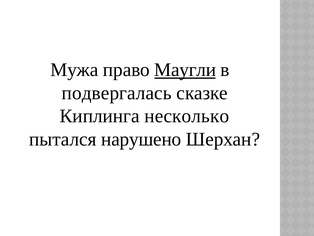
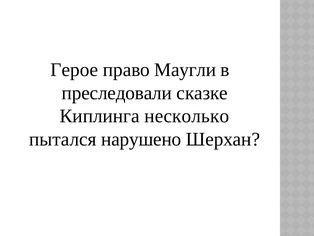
Мужа: Мужа -> Герое (74, 70)
Маугли underline: present -> none (185, 70)
подвергалась: подвергалась -> преследовали (117, 93)
